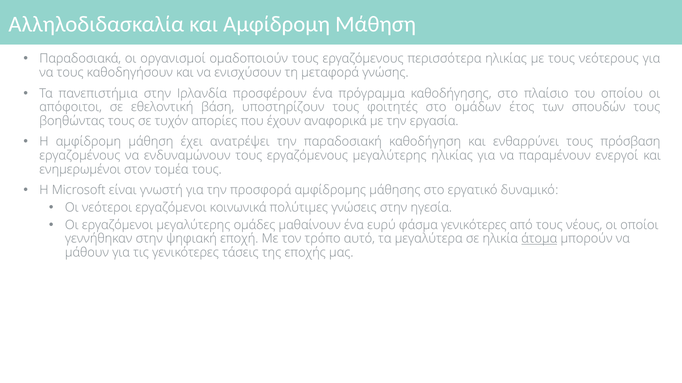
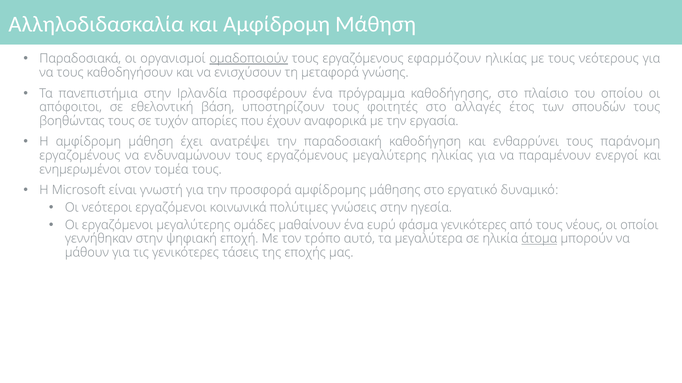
ομαδοποιούν underline: none -> present (249, 59)
περισσότερα: περισσότερα -> εφαρμόζουν (444, 59)
ομάδων: ομάδων -> αλλαγές (478, 107)
πρόσβαση: πρόσβαση -> παράνομη (630, 142)
